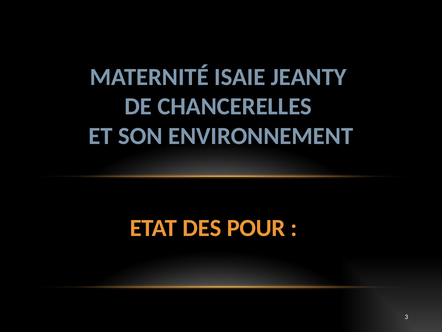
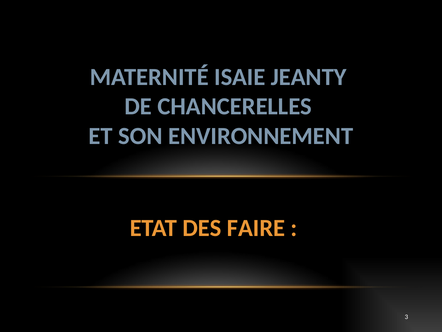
POUR: POUR -> FAIRE (256, 228)
